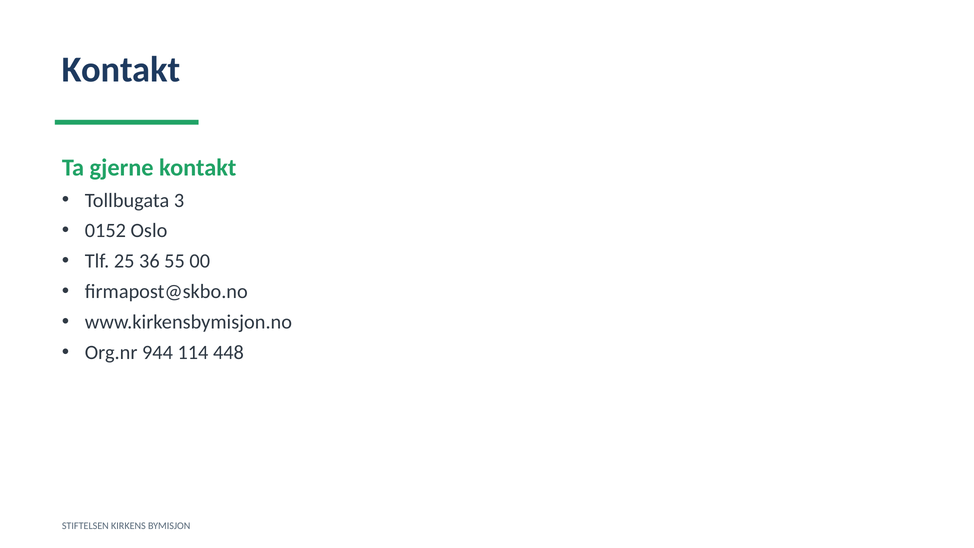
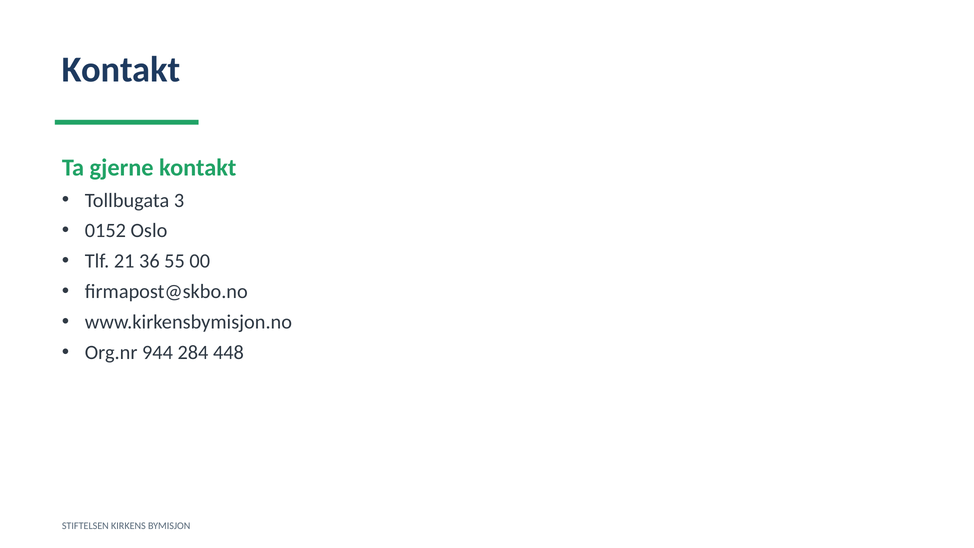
25: 25 -> 21 (124, 261)
114: 114 -> 284 (193, 353)
